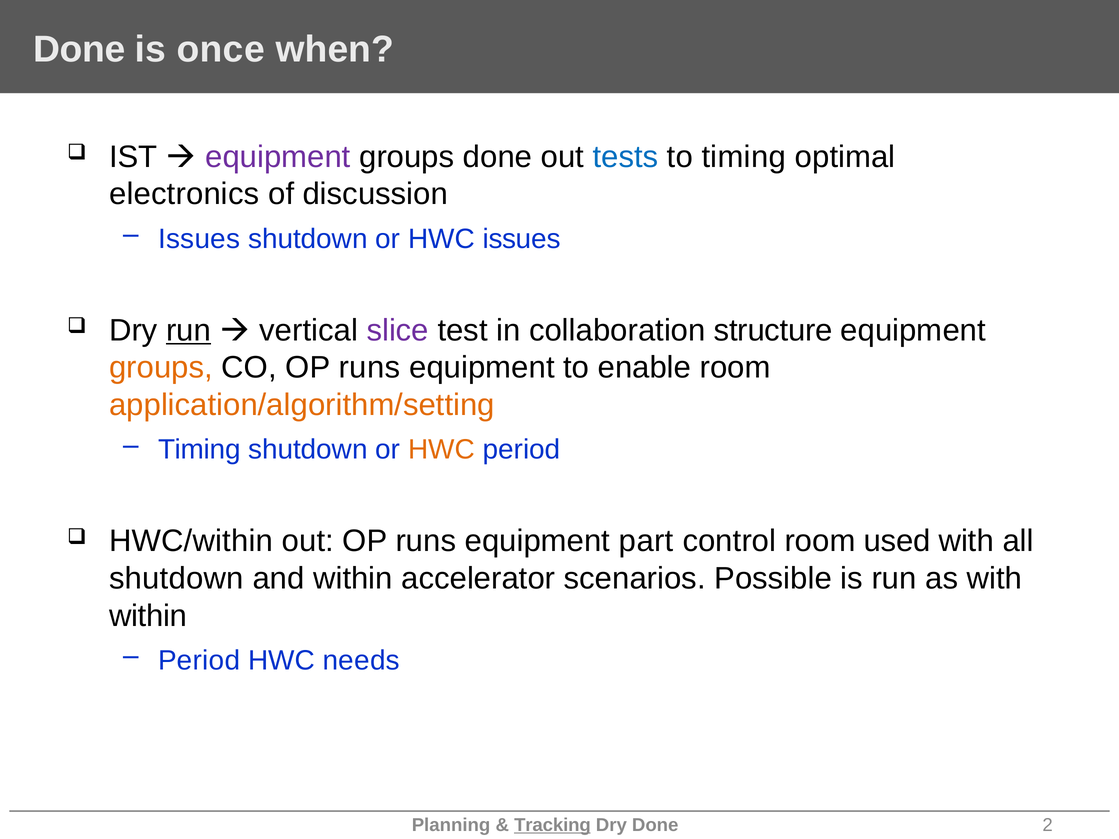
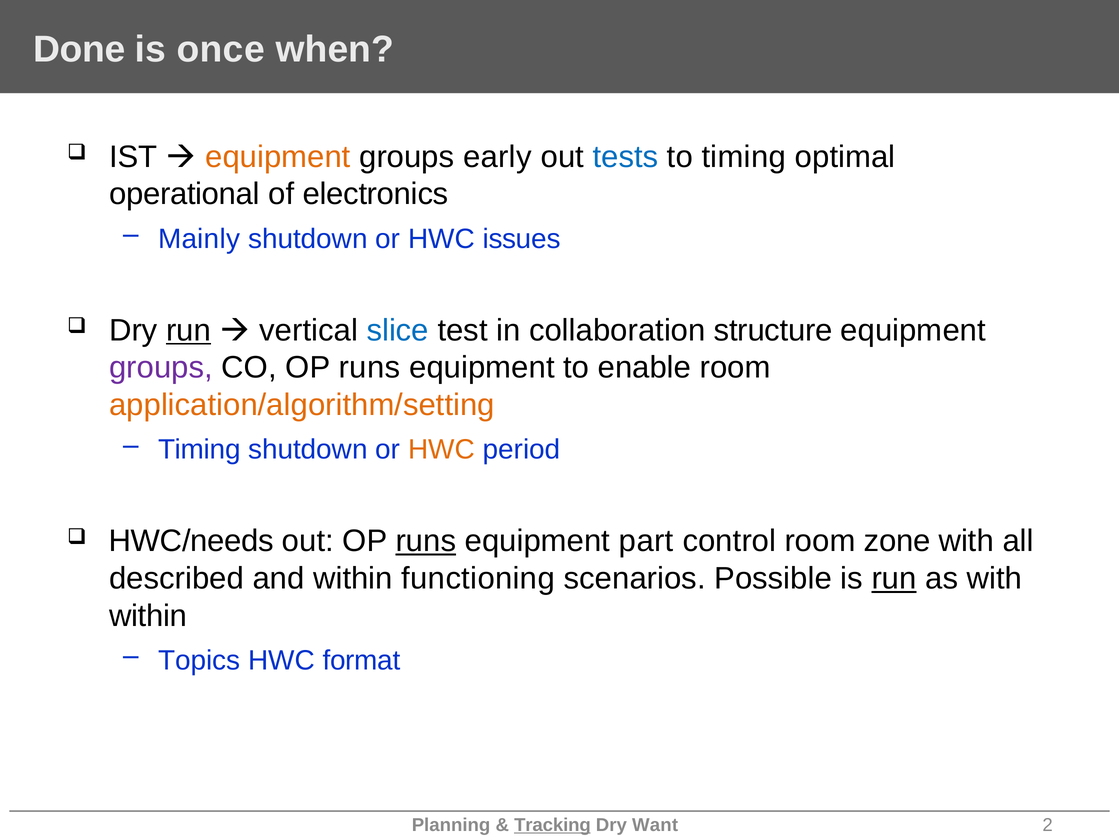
equipment colour: purple -> orange (278, 157)
groups done: done -> early (497, 157)
electronics: electronics -> operational (184, 194)
discussion: discussion -> electronics (376, 194)
Issues: Issues -> Mainly (199, 239)
slice colour: purple -> blue (398, 331)
groups colour: orange -> purple (161, 368)
HWC/within: HWC/within -> HWC/needs (191, 541)
runs underline: none -> present (426, 541)
used: used -> zone (897, 541)
shutdown: shutdown -> described (177, 579)
accelerator: accelerator -> functioning (478, 579)
run underline: none -> present (894, 579)
Period: Period -> Topics (199, 661)
needs: needs -> format (362, 661)
Dry Done: Done -> Want (655, 825)
